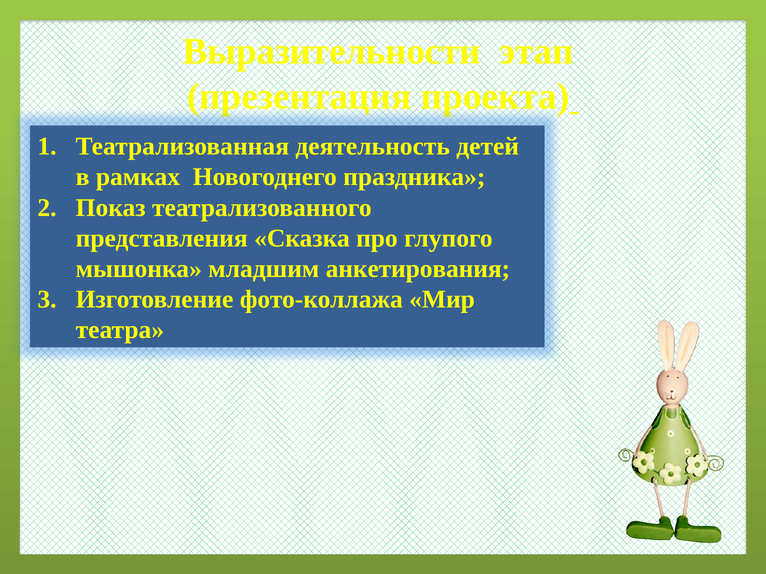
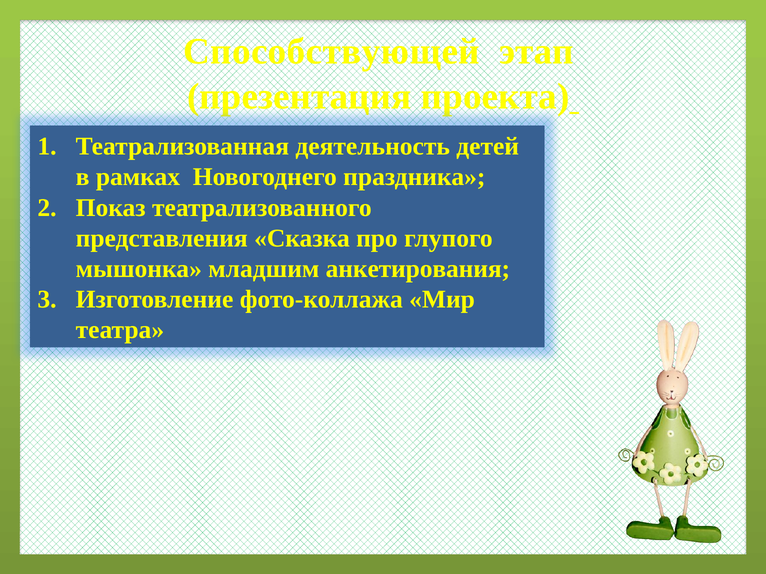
Выразительности: Выразительности -> Способствующей (331, 52)
